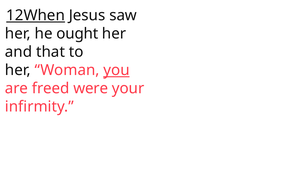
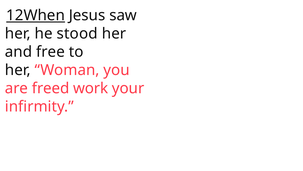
ought: ought -> stood (77, 34)
that: that -> free (51, 52)
you underline: present -> none (116, 70)
were: were -> work (91, 88)
